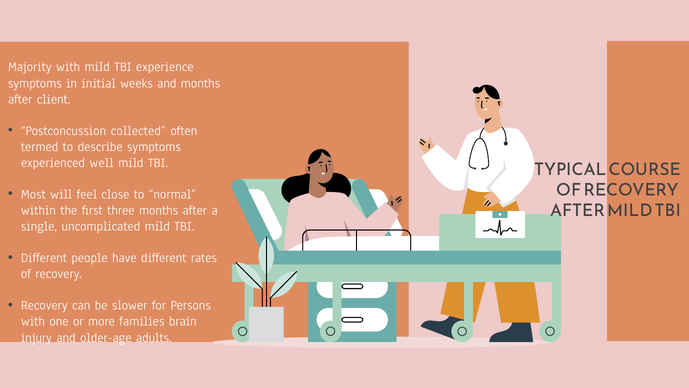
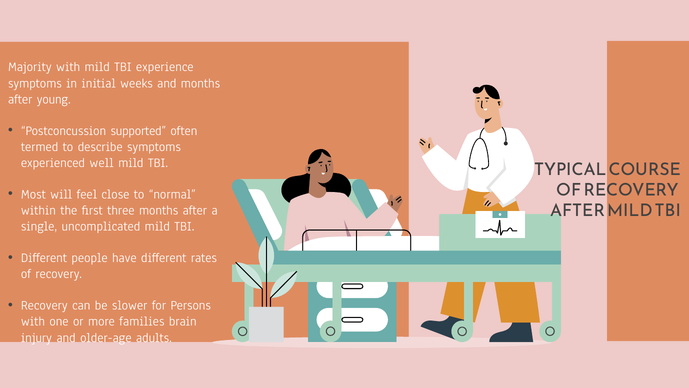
client: client -> young (54, 99)
collected: collected -> supported (138, 131)
